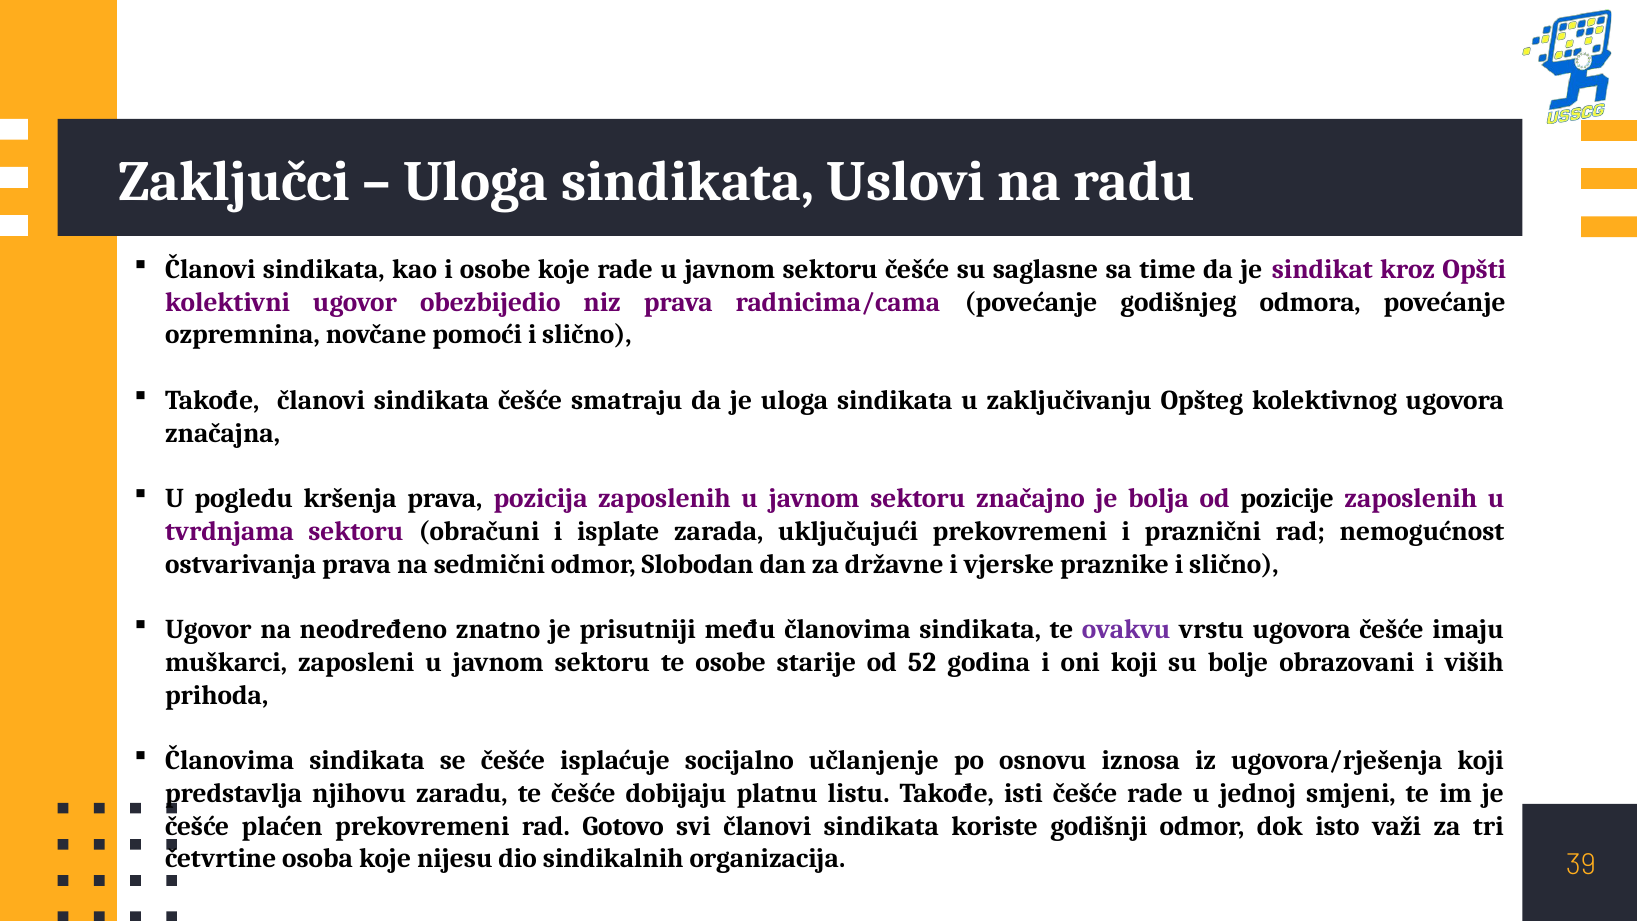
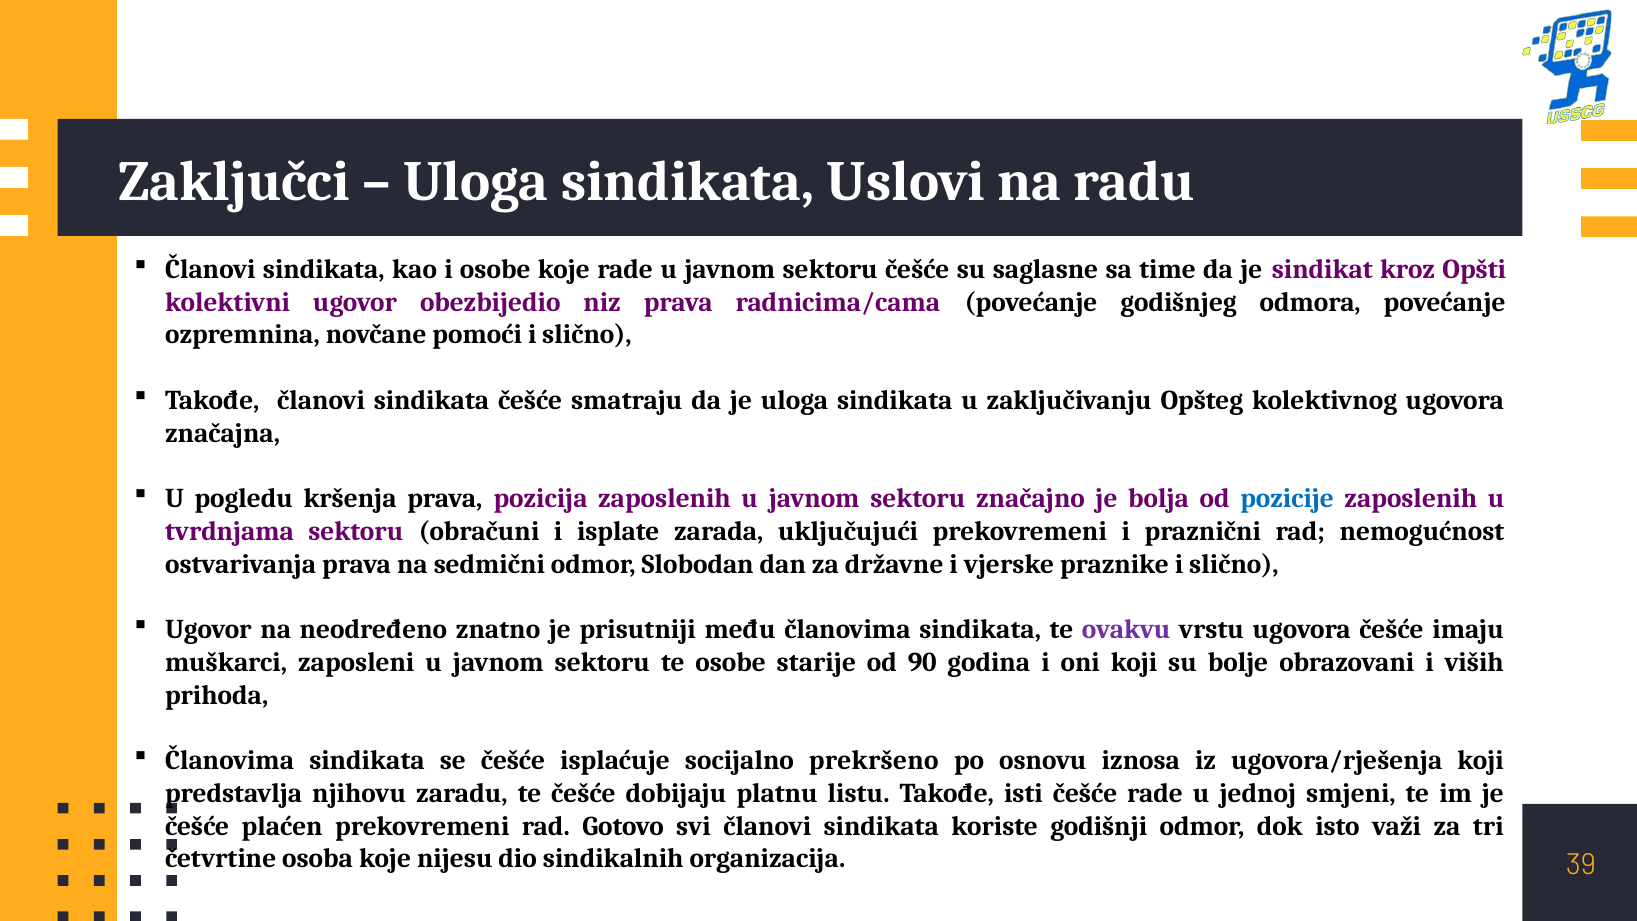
pozicije colour: black -> blue (1287, 499)
52: 52 -> 90 (922, 662)
učlanjenje: učlanjenje -> prekršeno (874, 760)
